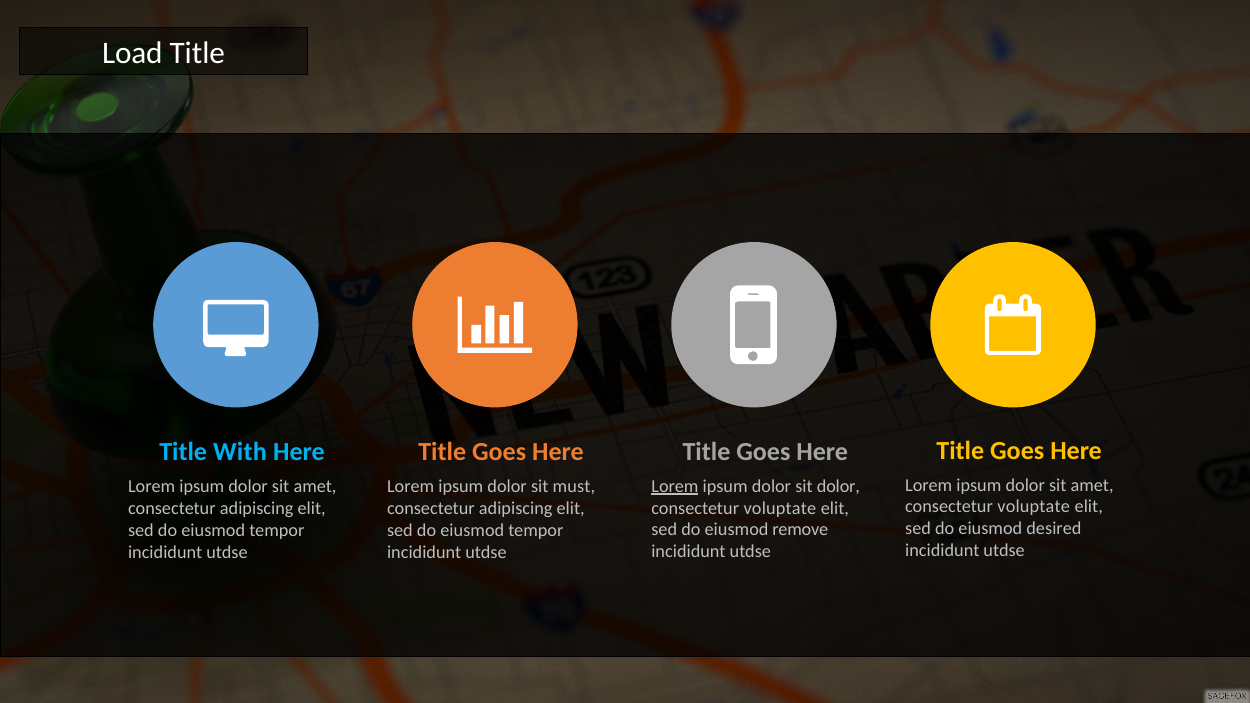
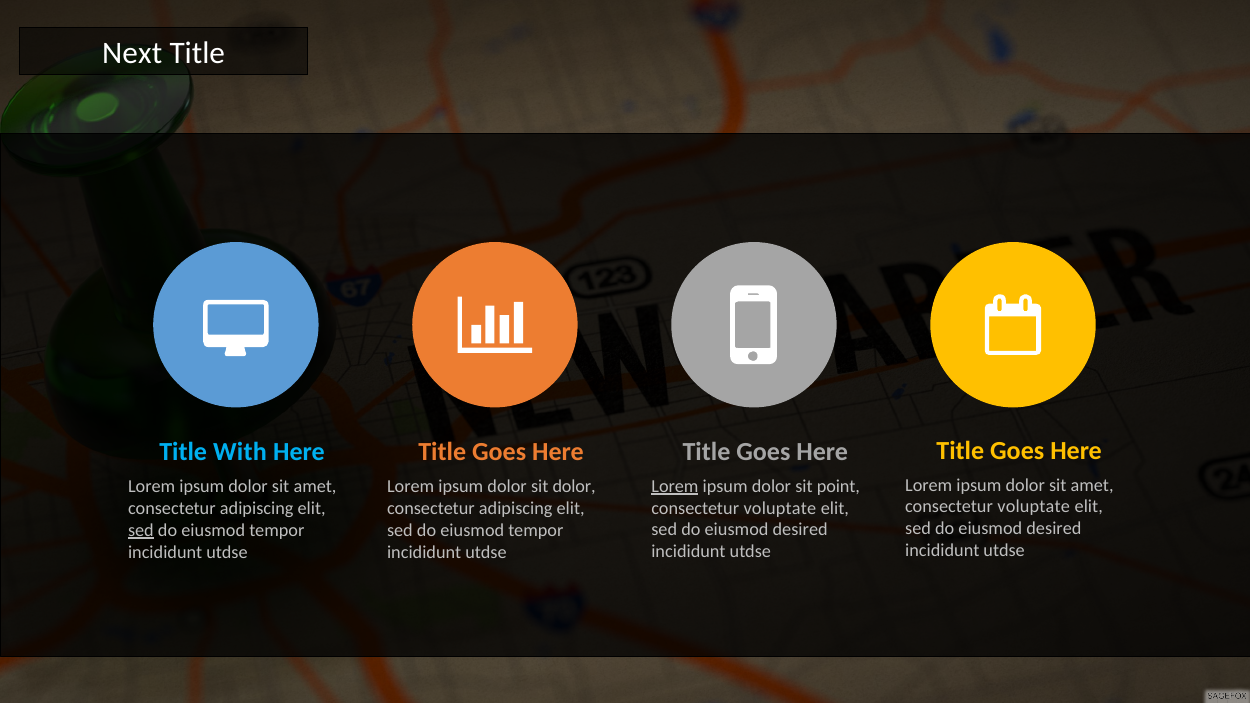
Load: Load -> Next (132, 53)
sit dolor: dolor -> point (838, 486)
sit must: must -> dolor (574, 486)
remove: remove -> desired (800, 530)
sed underline: none -> present (141, 530)
